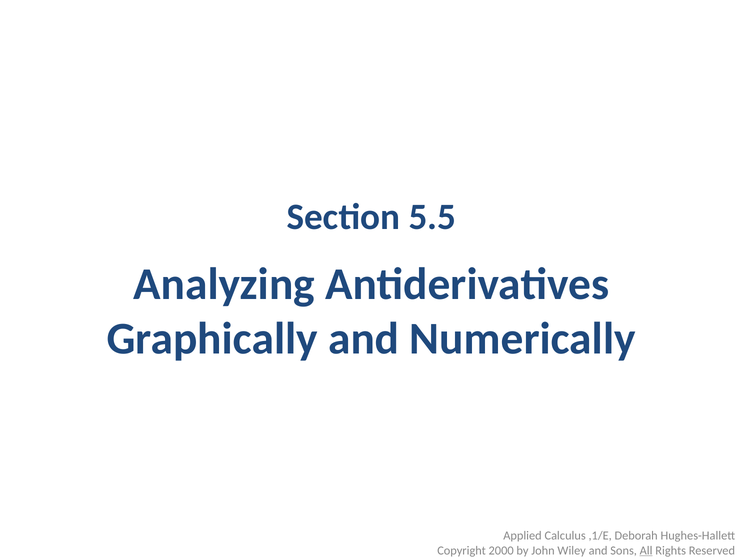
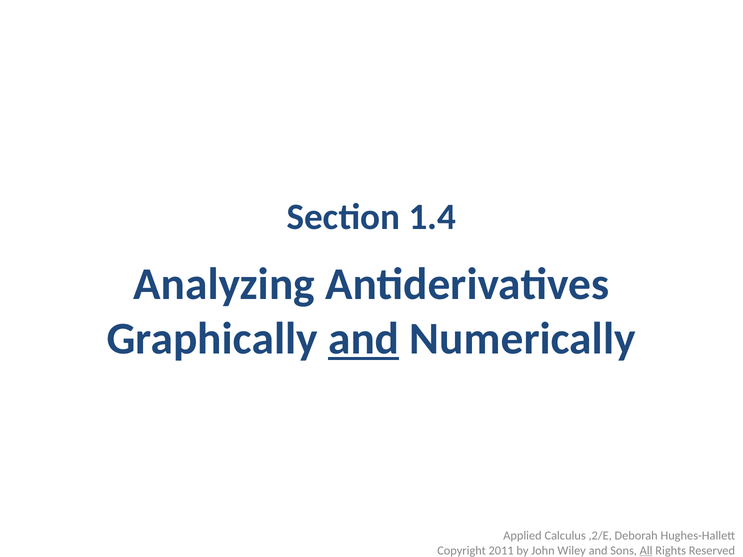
5.5: 5.5 -> 1.4 (432, 217)
and underline: none -> present (364, 339)
,1/E: ,1/E -> ,2/E (600, 536)
2000: 2000 -> 2011 (501, 551)
